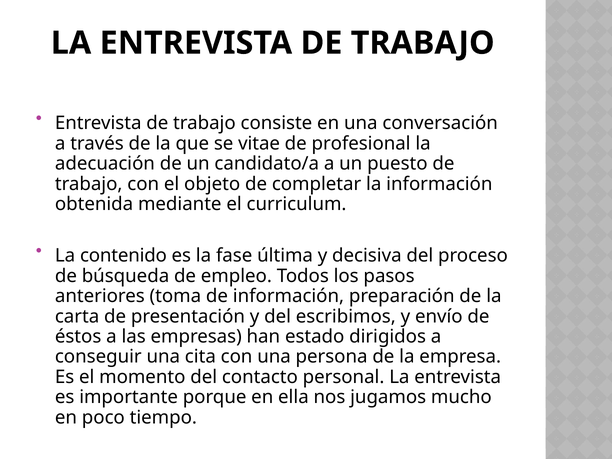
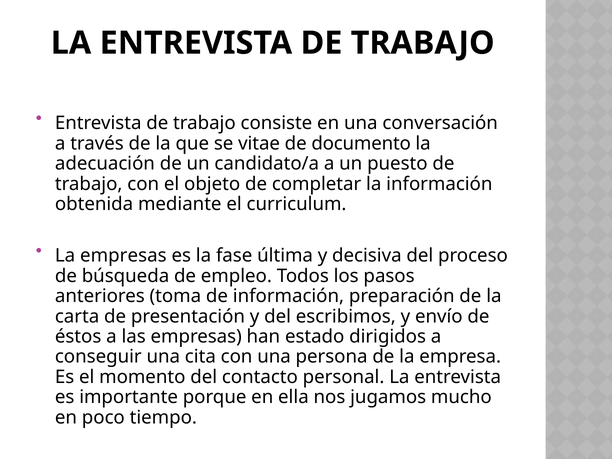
profesional: profesional -> documento (361, 143)
La contenido: contenido -> empresas (123, 256)
